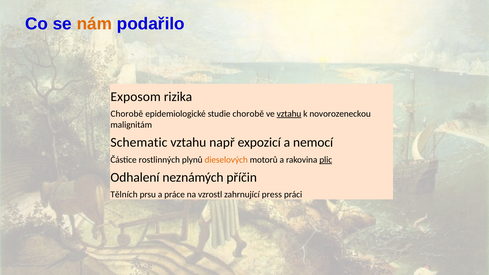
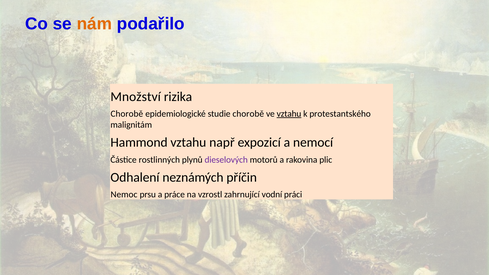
Exposom: Exposom -> Množství (136, 97)
novorozeneckou: novorozeneckou -> protestantského (340, 114)
Schematic: Schematic -> Hammond (139, 143)
dieselových colour: orange -> purple (226, 160)
plic underline: present -> none (326, 160)
Tělních: Tělních -> Nemoc (124, 195)
press: press -> vodní (272, 195)
